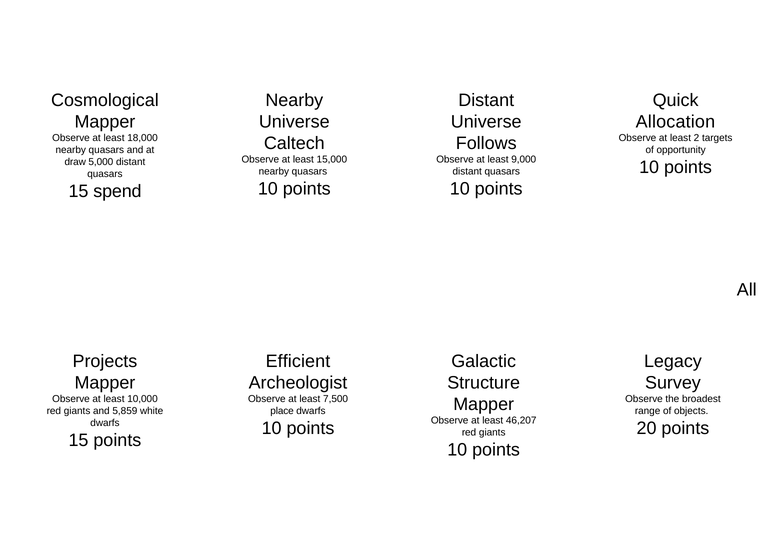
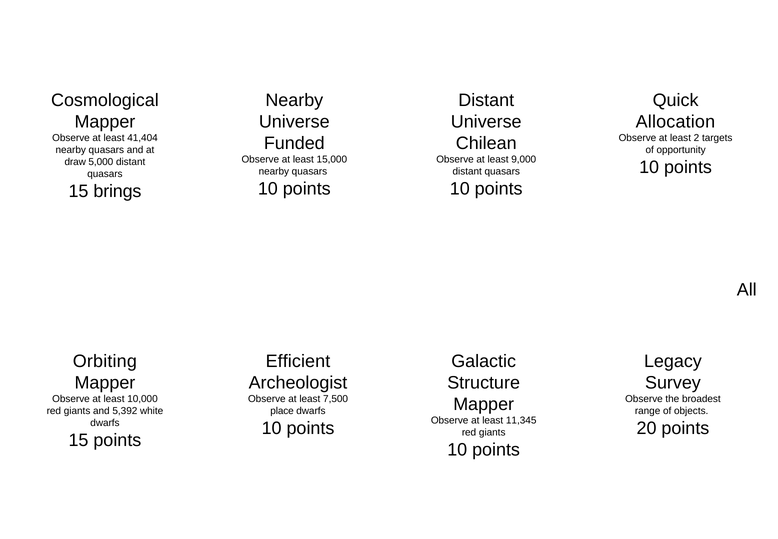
18,000: 18,000 -> 41,404 (143, 138)
Caltech: Caltech -> Funded (294, 143)
Follows: Follows -> Chilean (486, 143)
spend: spend -> brings (117, 191)
Projects: Projects -> Orbiting (105, 361)
5,859: 5,859 -> 5,392 (125, 411)
46,207: 46,207 -> 11,345 (521, 420)
